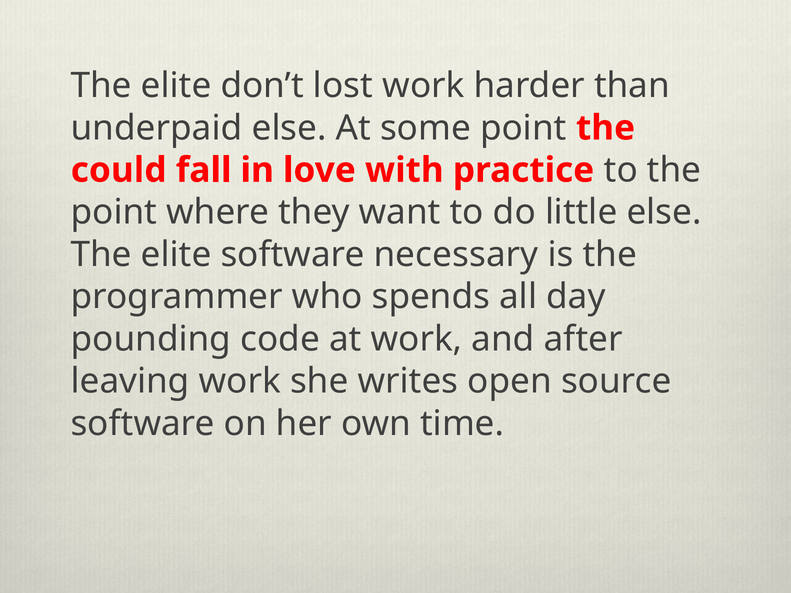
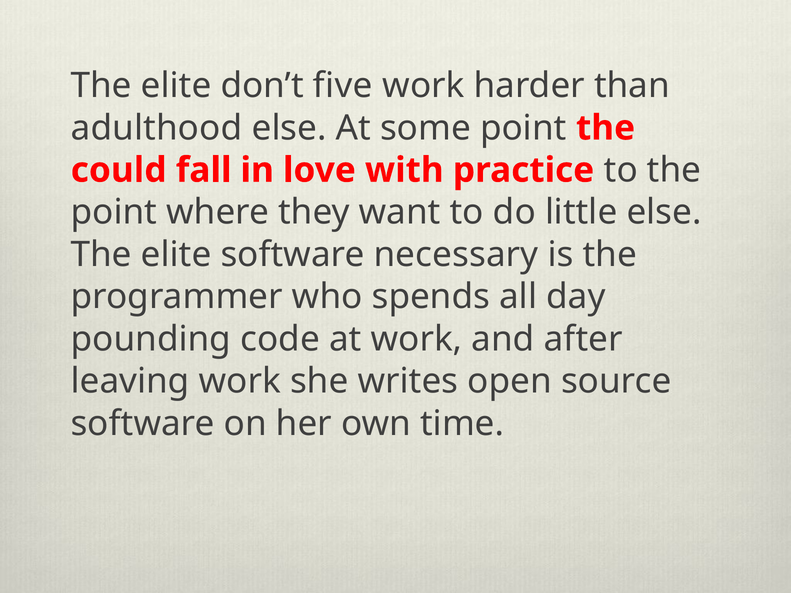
lost: lost -> five (343, 86)
underpaid: underpaid -> adulthood (157, 128)
